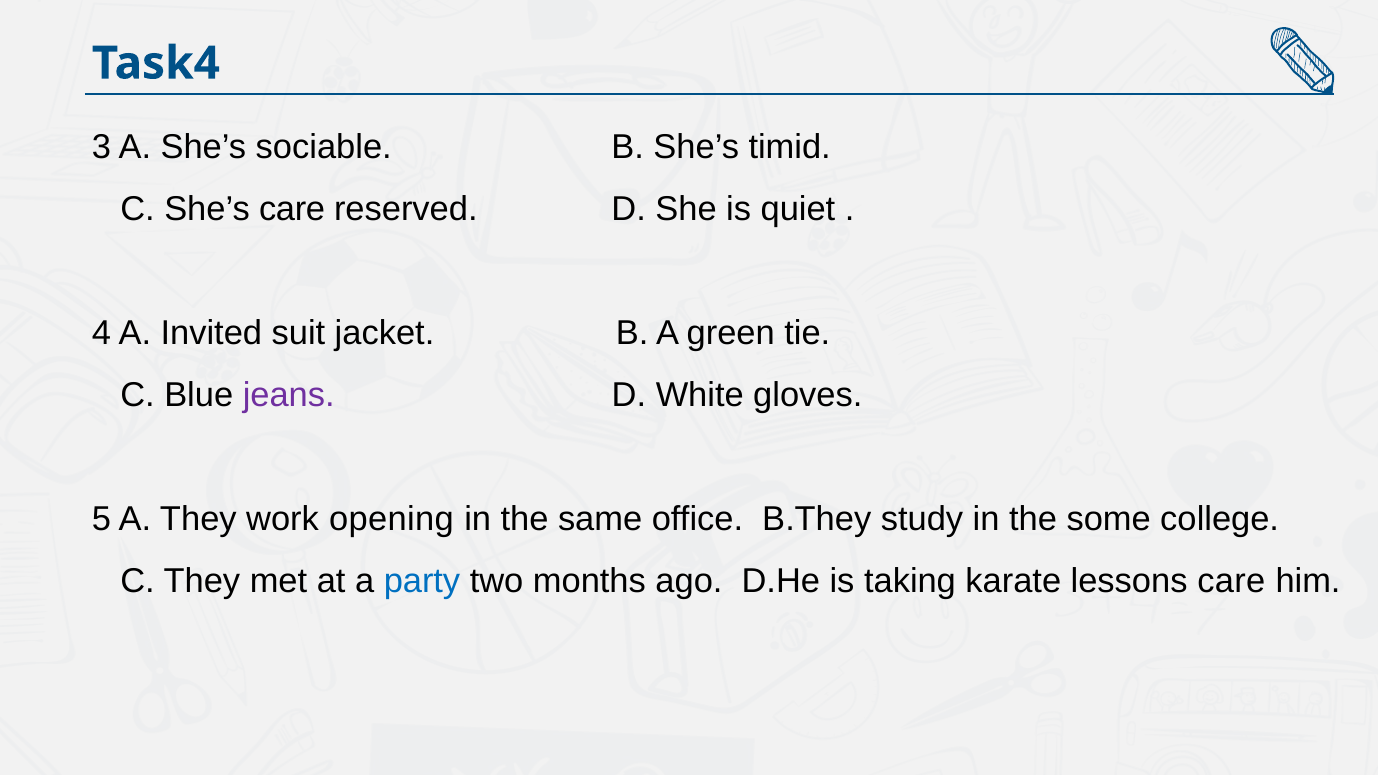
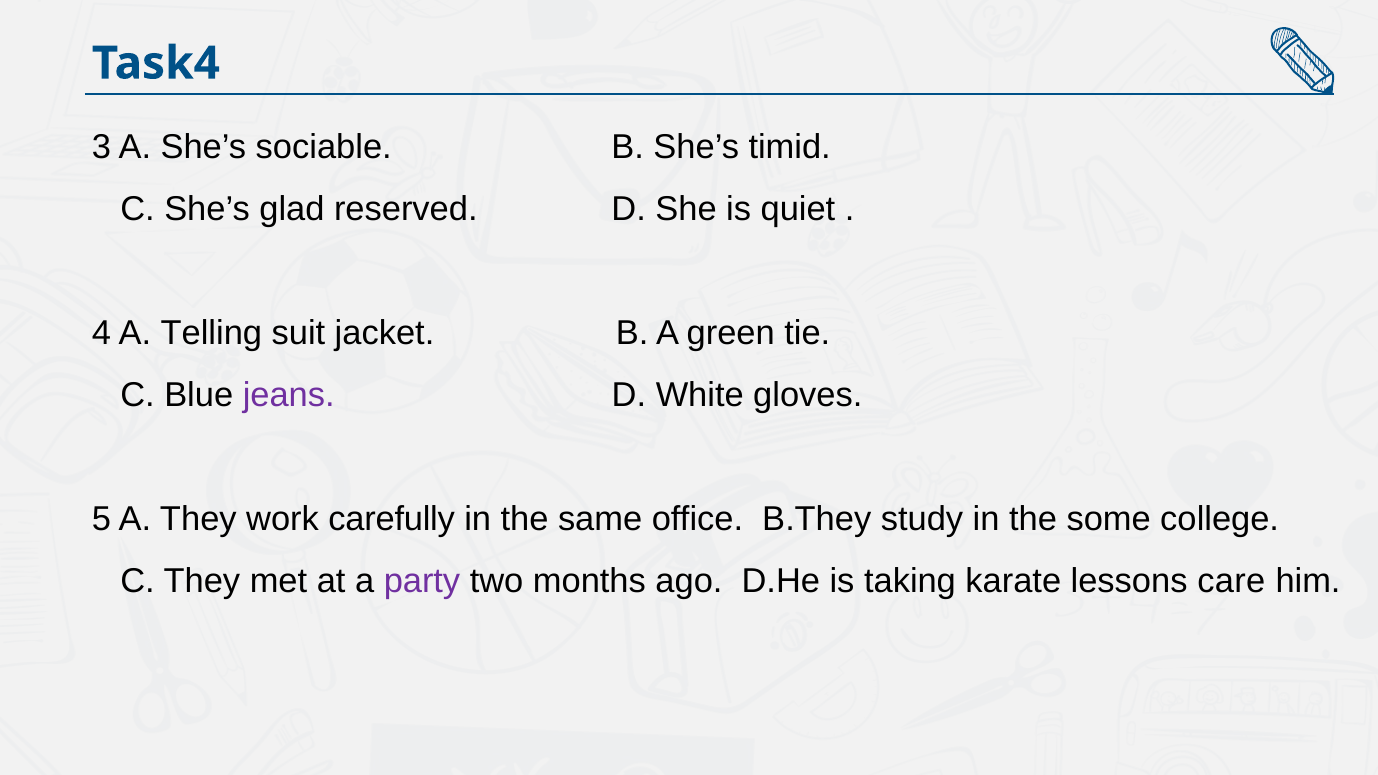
She’s care: care -> glad (292, 209)
Invited: Invited -> Telling (211, 333)
opening: opening -> carefully (392, 519)
party colour: blue -> purple (422, 581)
